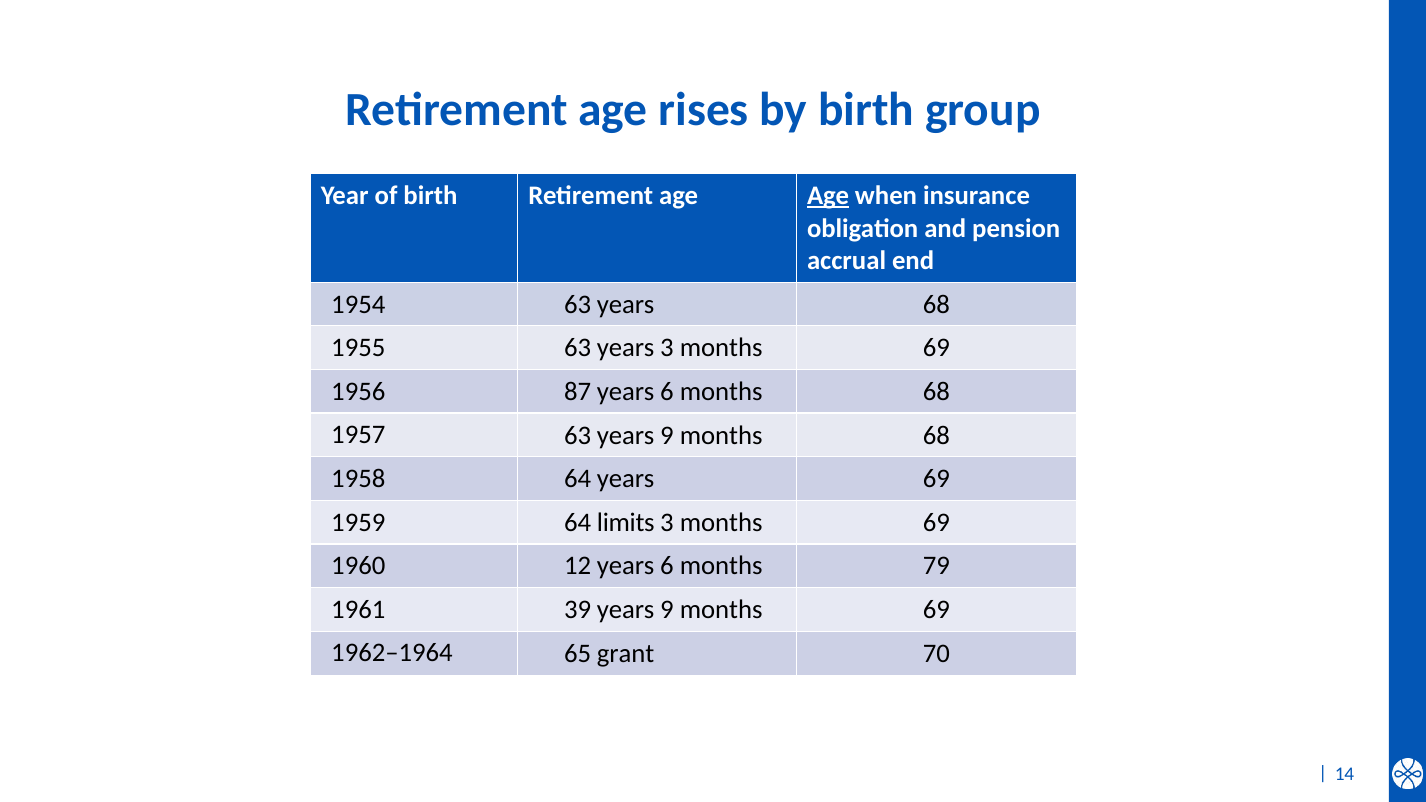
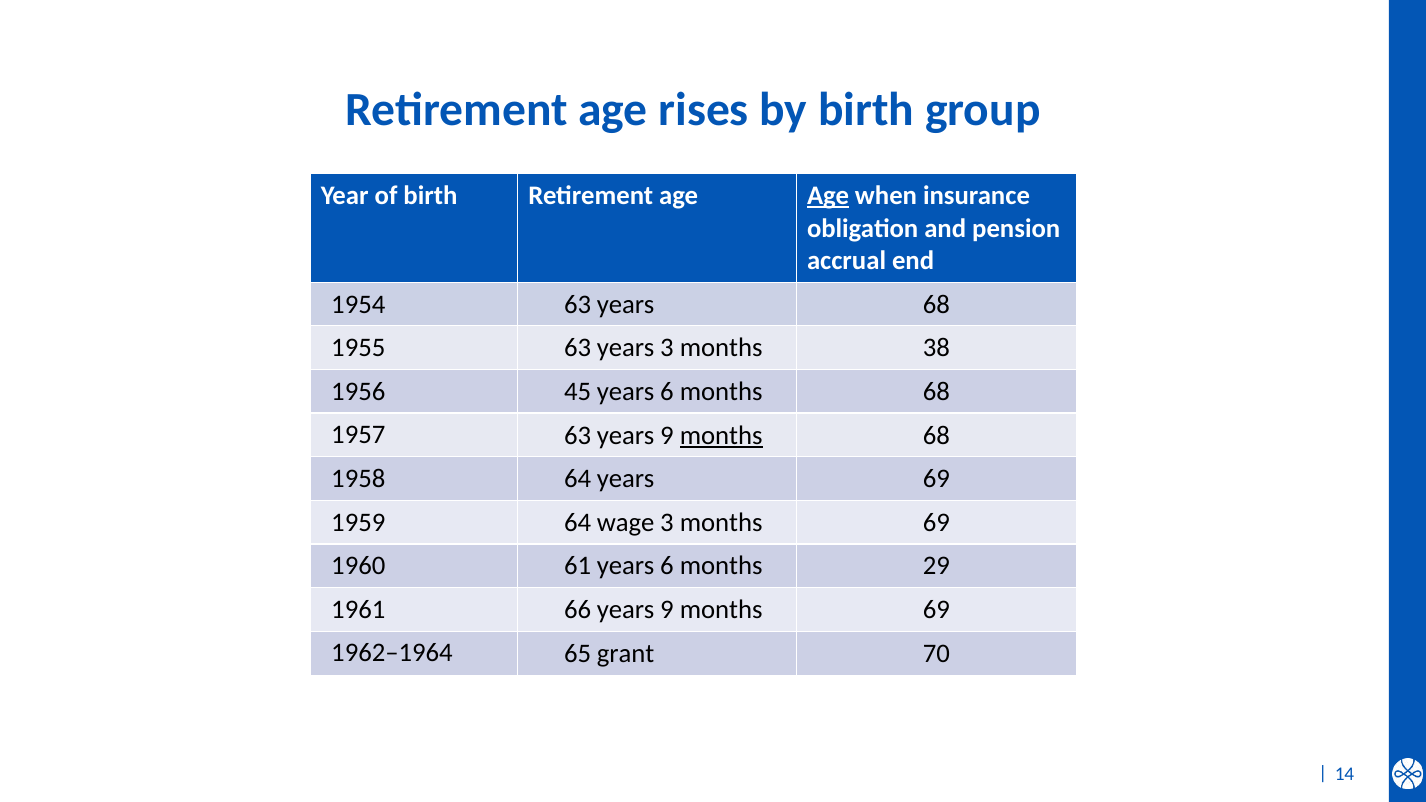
years 3 months 69: 69 -> 38 (936, 348)
87: 87 -> 45 (578, 392)
months underline: none -> present (721, 435)
limits: limits -> wage (626, 523)
12: 12 -> 61 (578, 566)
79: 79 -> 29 (936, 566)
39: 39 -> 66 (578, 610)
